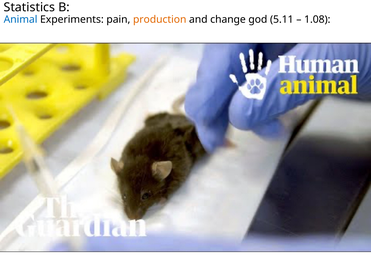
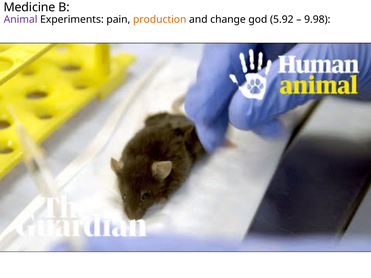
Statistics: Statistics -> Medicine (29, 7)
Animal colour: blue -> purple (21, 20)
5.11: 5.11 -> 5.92 (282, 20)
1.08: 1.08 -> 9.98 (317, 20)
